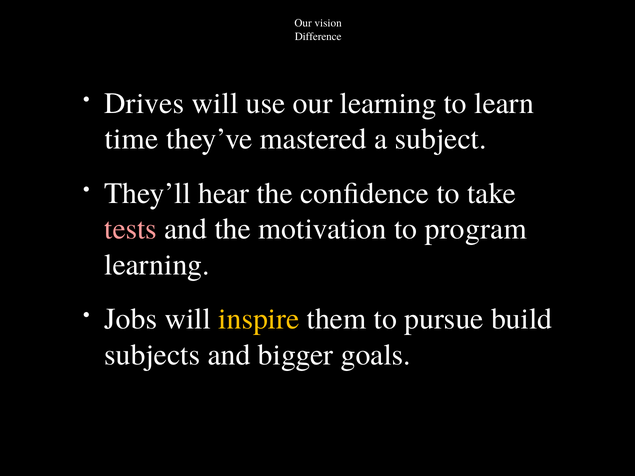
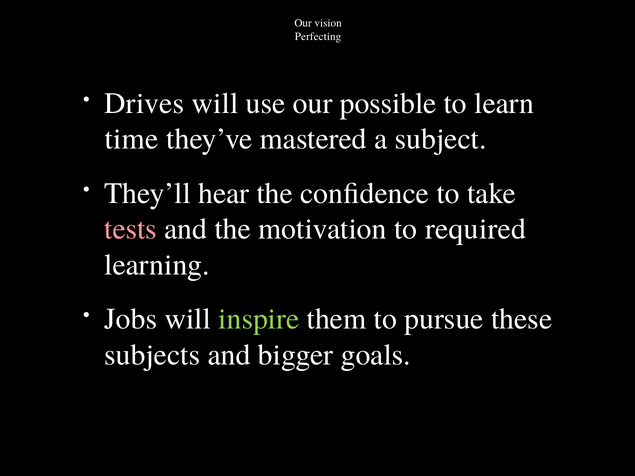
Difference: Difference -> Perfecting (318, 37)
our learning: learning -> possible (388, 104)
program: program -> required (476, 229)
inspire colour: yellow -> light green (259, 319)
build: build -> these (522, 319)
